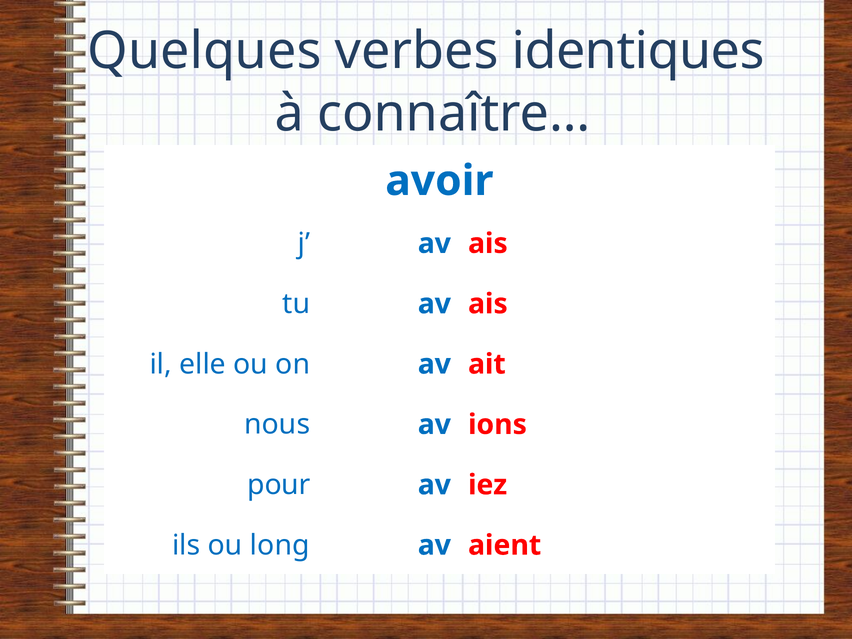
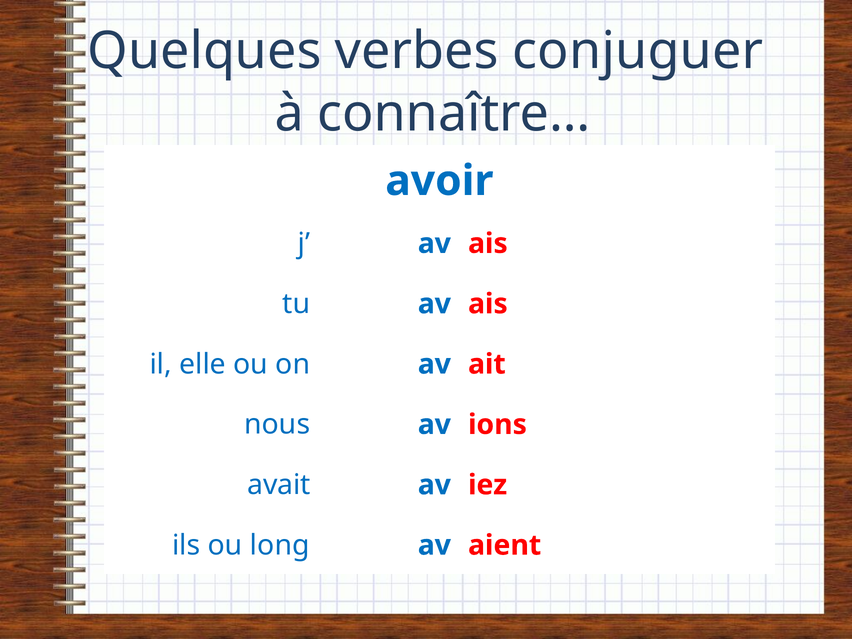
identiques: identiques -> conjuguer (638, 51)
pour: pour -> avait (279, 485)
